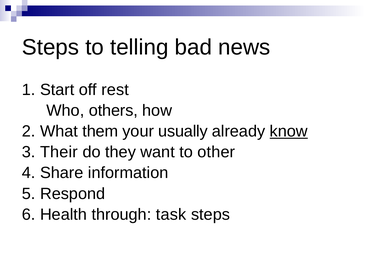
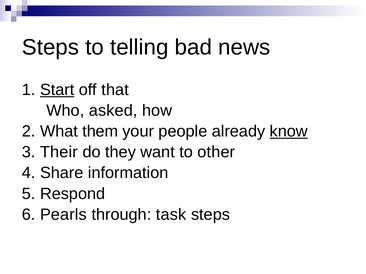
Start underline: none -> present (57, 90)
rest: rest -> that (115, 90)
others: others -> asked (113, 111)
usually: usually -> people (183, 131)
Health: Health -> Pearls (63, 215)
